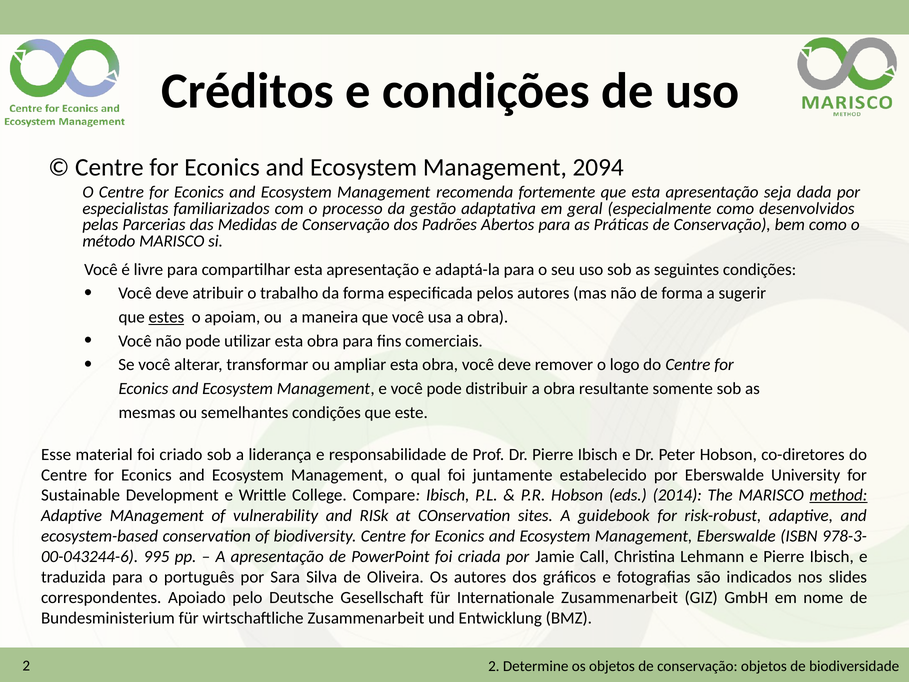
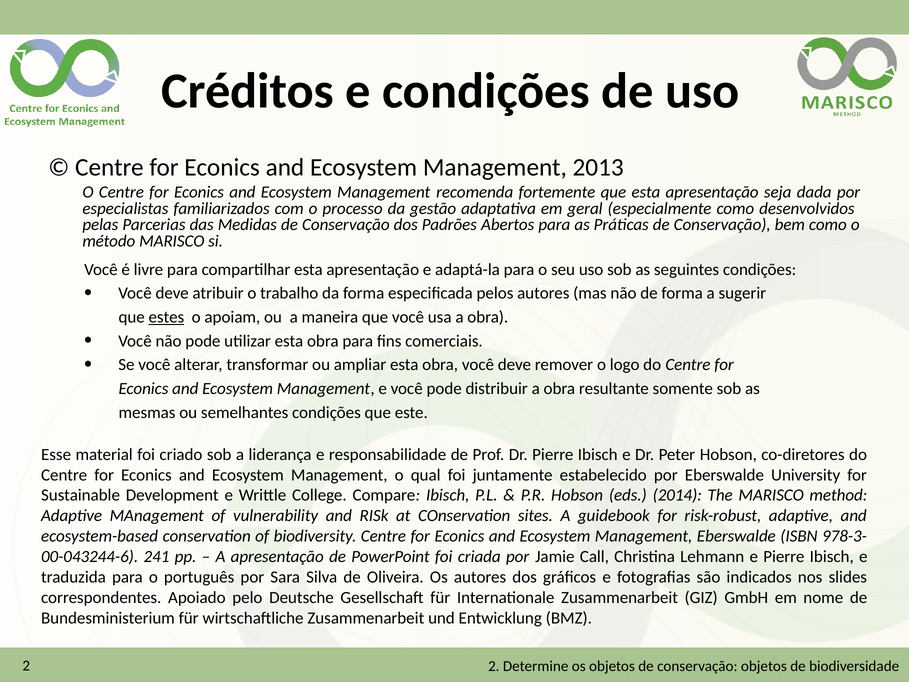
2094: 2094 -> 2013 (598, 167)
method underline: present -> none (838, 495)
995: 995 -> 241 (156, 556)
